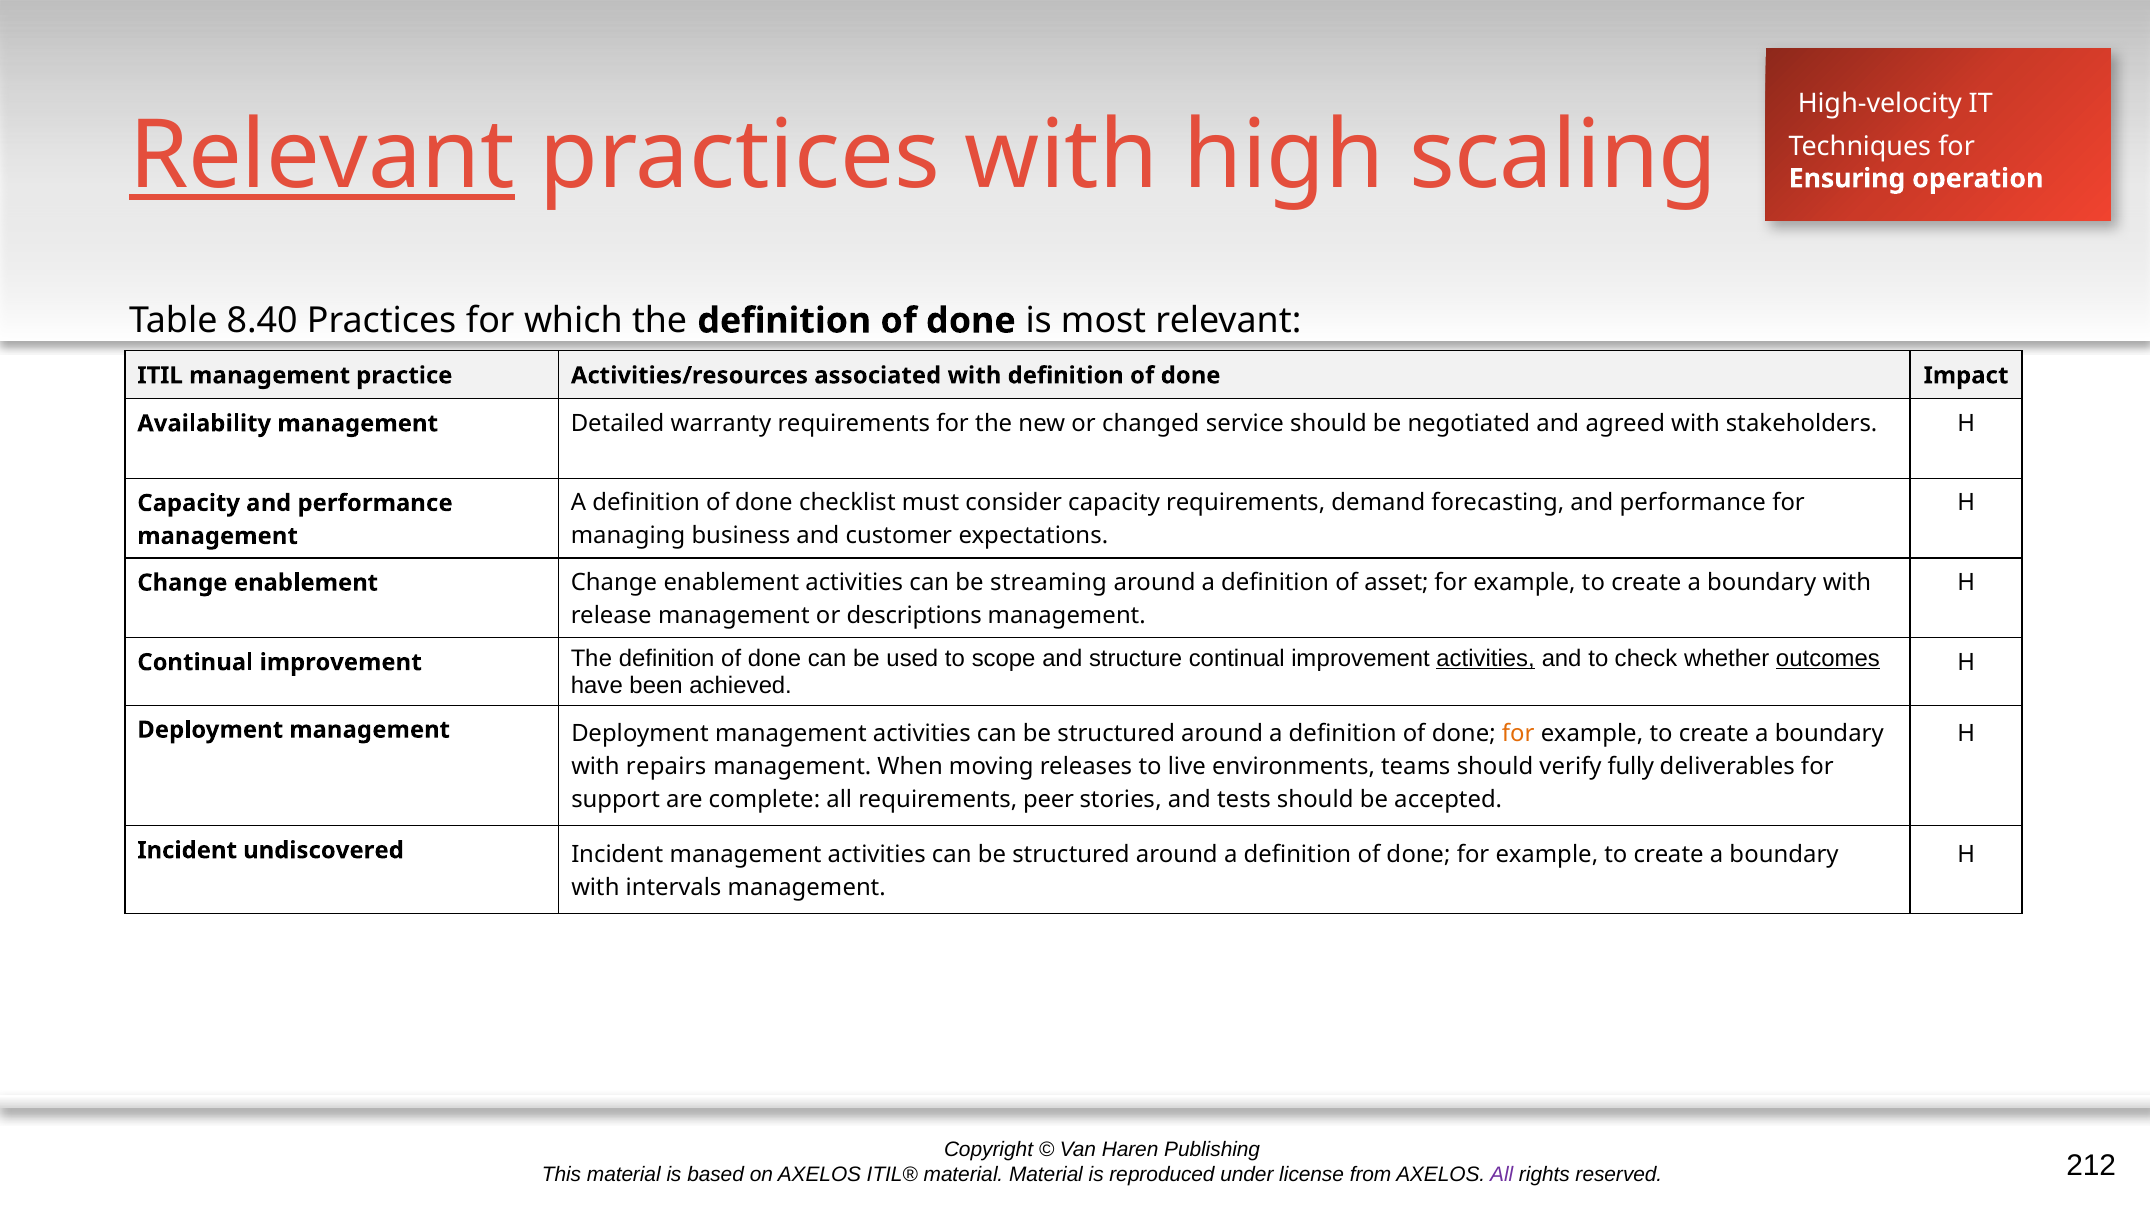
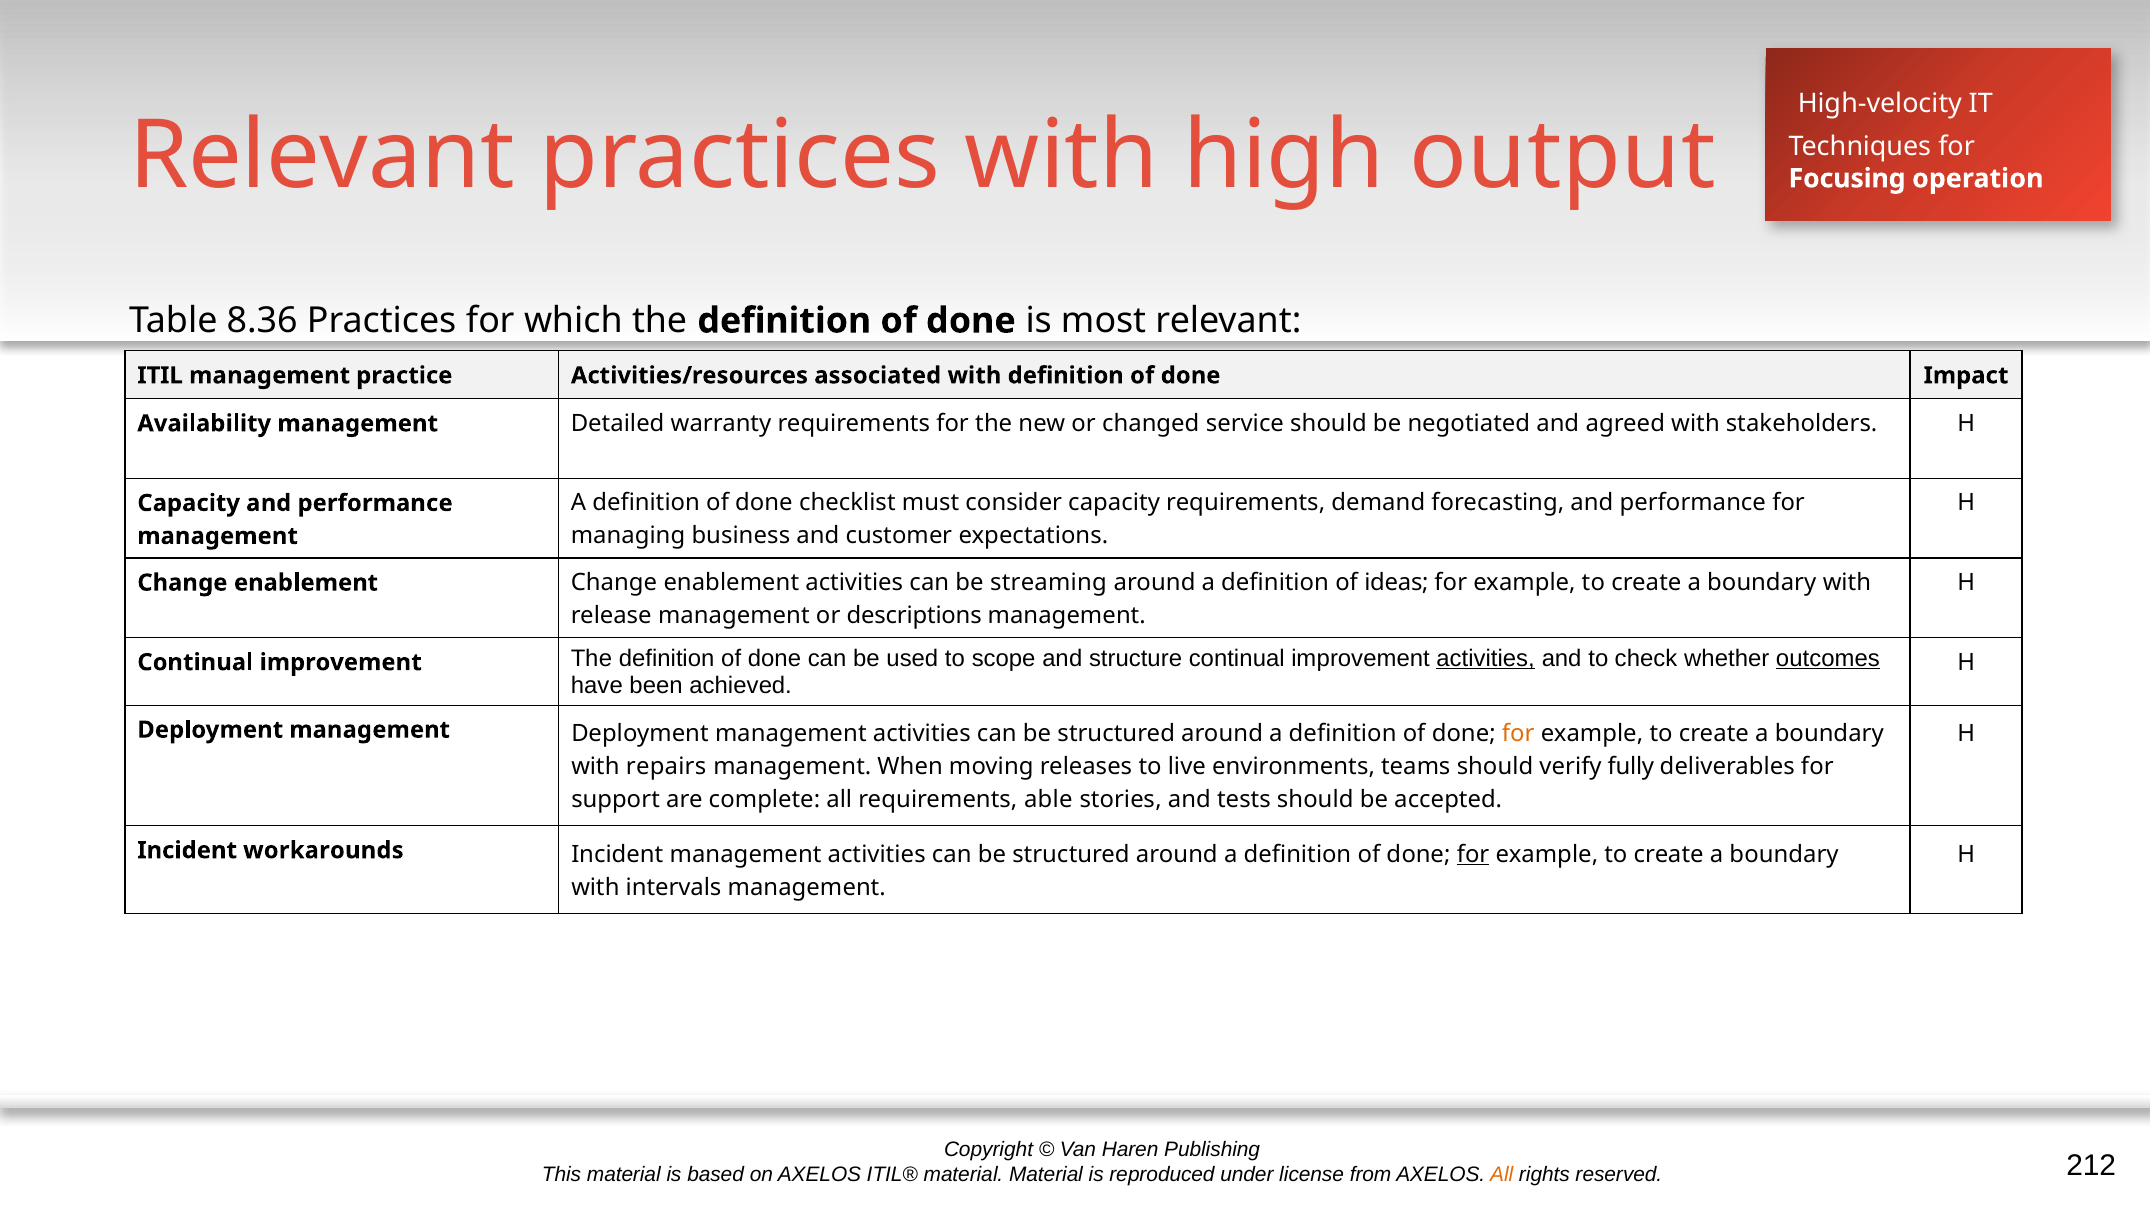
Relevant underline: present -> none (322, 156)
scaling: scaling -> output (1563, 156)
Ensuring: Ensuring -> Focusing (1847, 179)
8.40: 8.40 -> 8.36 (262, 321)
asset: asset -> ideas (1396, 583)
peer: peer -> able (1048, 800)
undiscovered: undiscovered -> workarounds (323, 851)
for underline: none -> present (1473, 855)
All colour: purple -> orange (1502, 1175)
